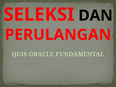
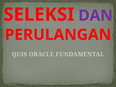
DAN colour: black -> purple (96, 16)
